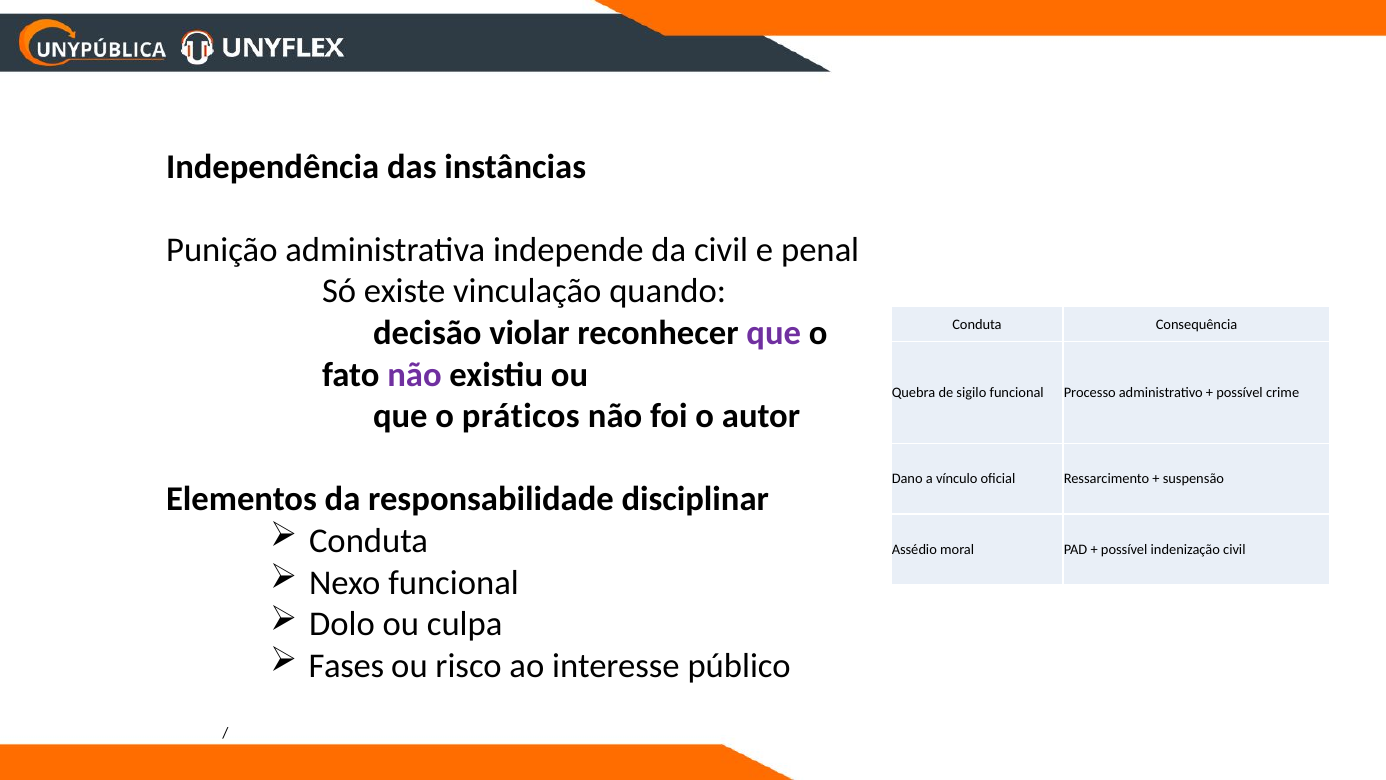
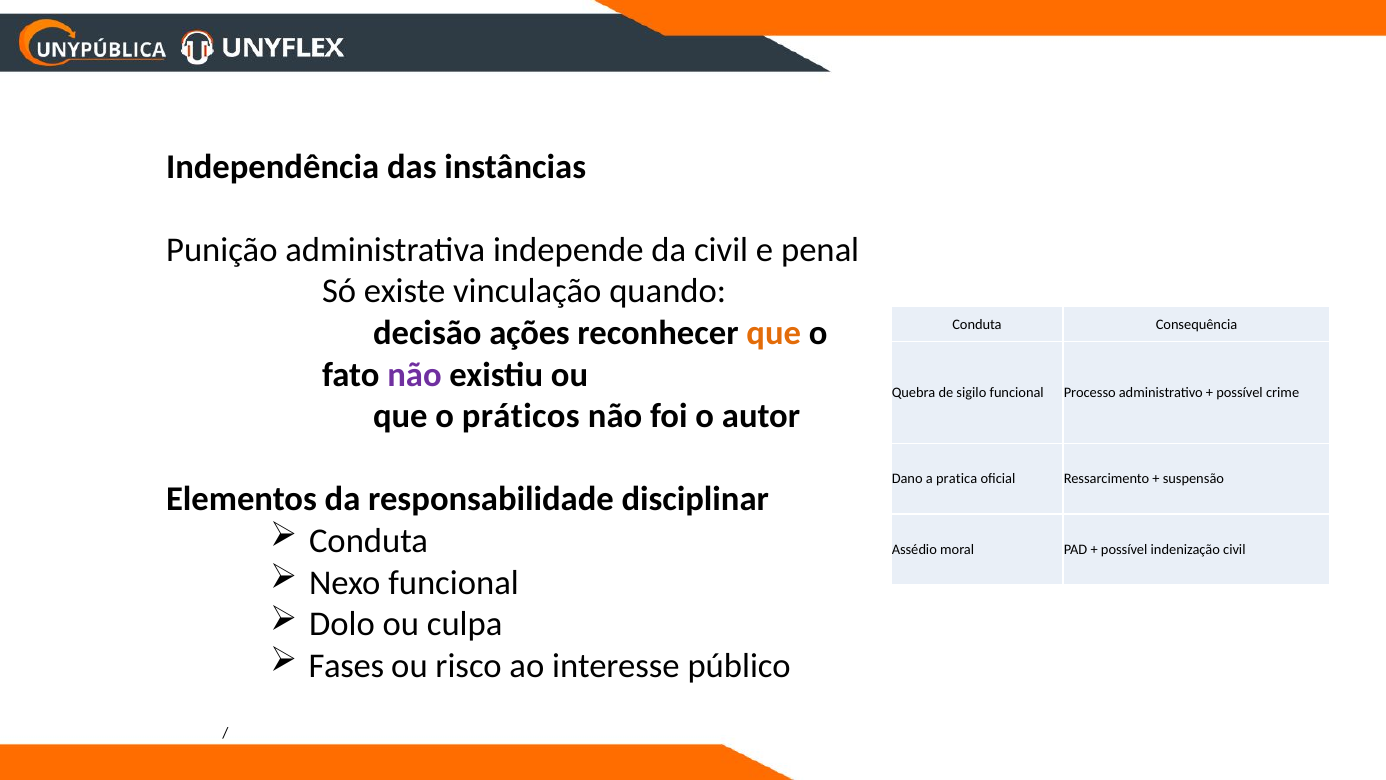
violar: violar -> ações (530, 333)
que colour: purple -> orange (774, 333)
vínculo: vínculo -> pratica (957, 479)
